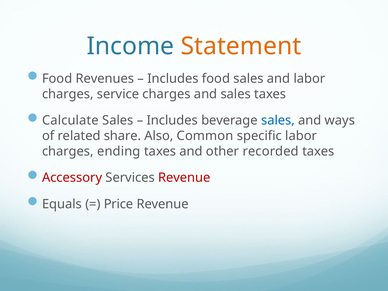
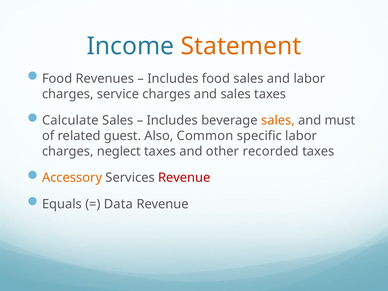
sales colour: blue -> orange (278, 120)
ways: ways -> must (340, 120)
share: share -> guest (122, 136)
ending: ending -> neglect (119, 151)
Accessory colour: red -> orange (72, 178)
Price: Price -> Data (118, 204)
